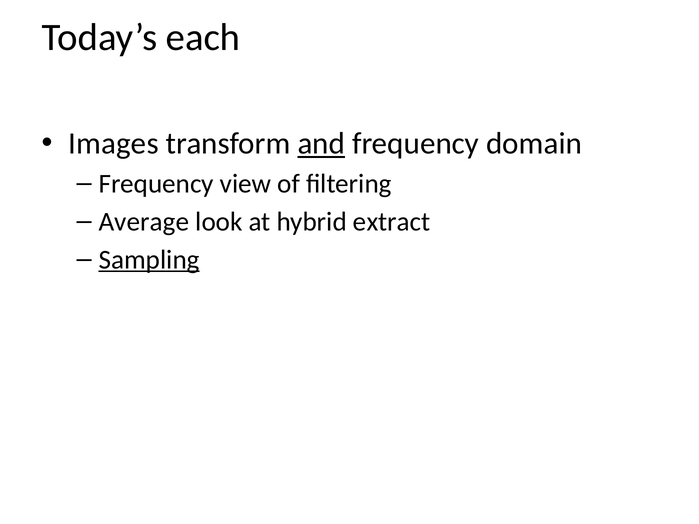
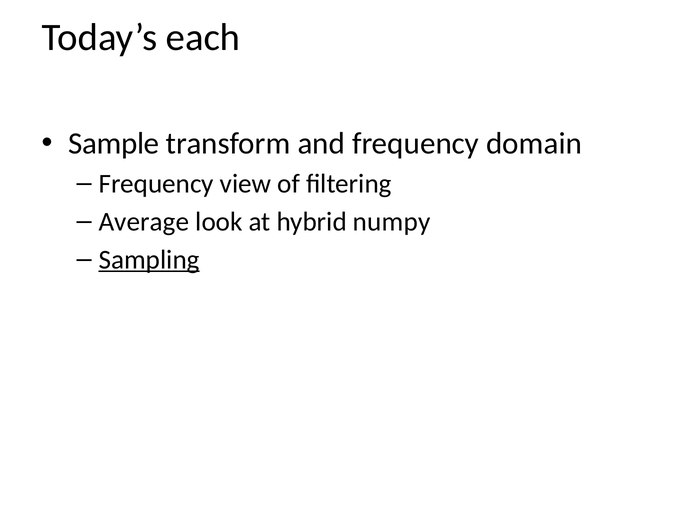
Images: Images -> Sample (114, 144)
and underline: present -> none (321, 144)
extract: extract -> numpy (392, 222)
